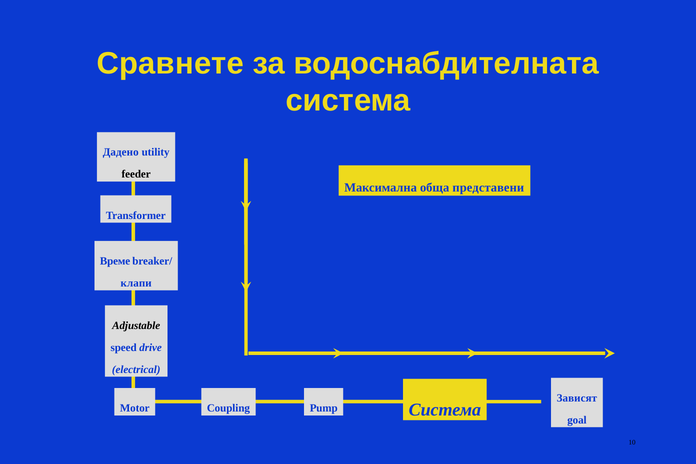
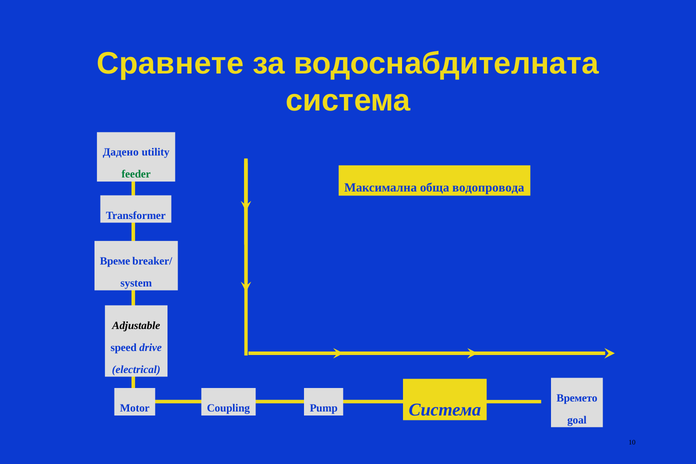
feeder colour: black -> green (136, 174)
представени: представени -> водопровода (488, 188)
клапи: клапи -> system (136, 283)
Зависят: Зависят -> Времето (577, 398)
